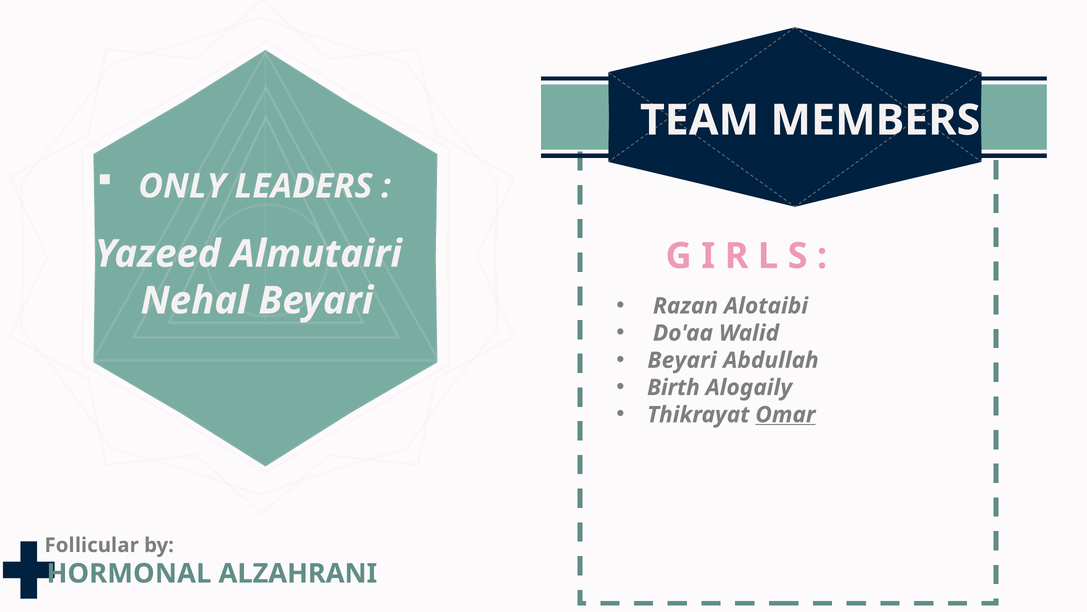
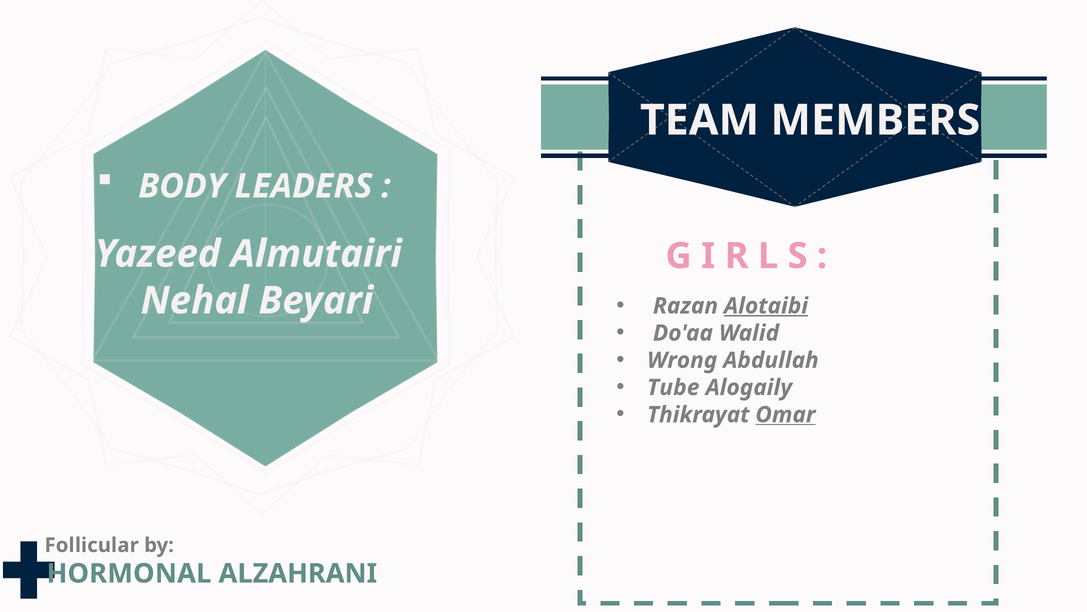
ONLY: ONLY -> BODY (182, 186)
Alotaibi underline: none -> present (766, 306)
Beyari: Beyari -> Wrong (682, 360)
Birth: Birth -> Tube (673, 387)
